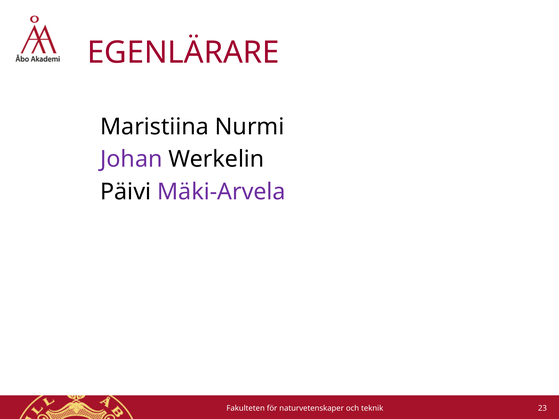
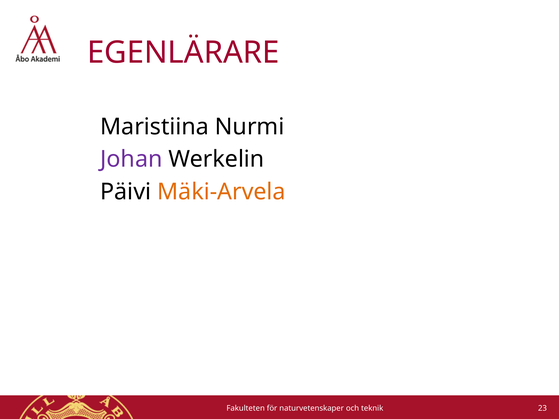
Mäki-Arvela colour: purple -> orange (221, 192)
